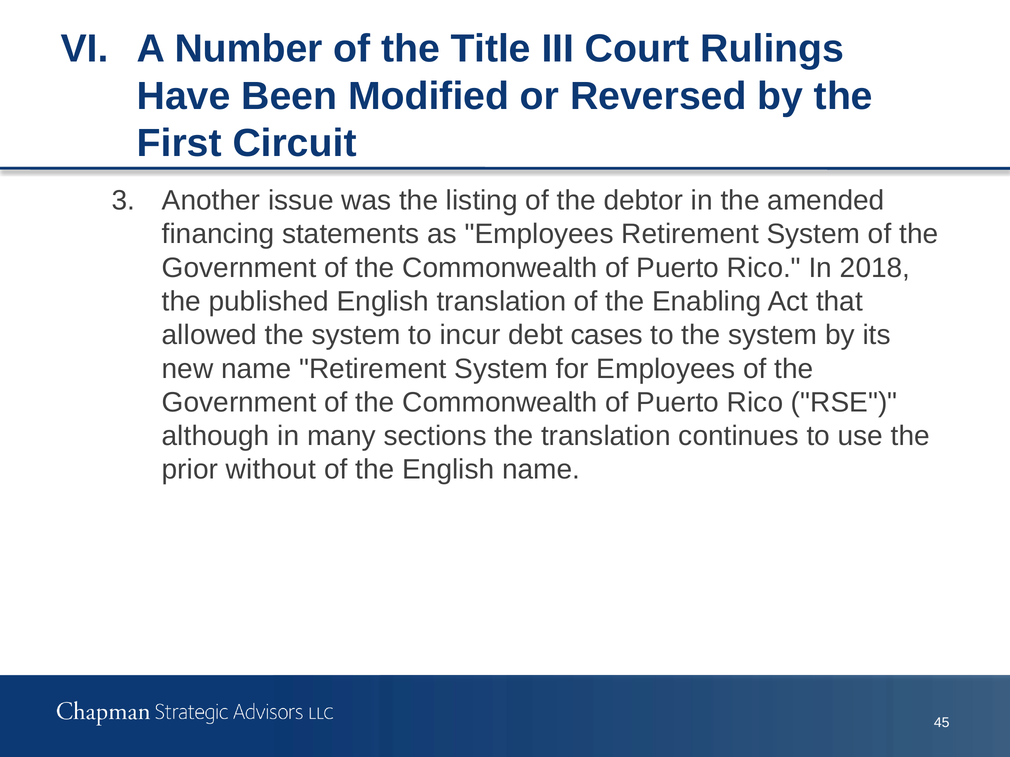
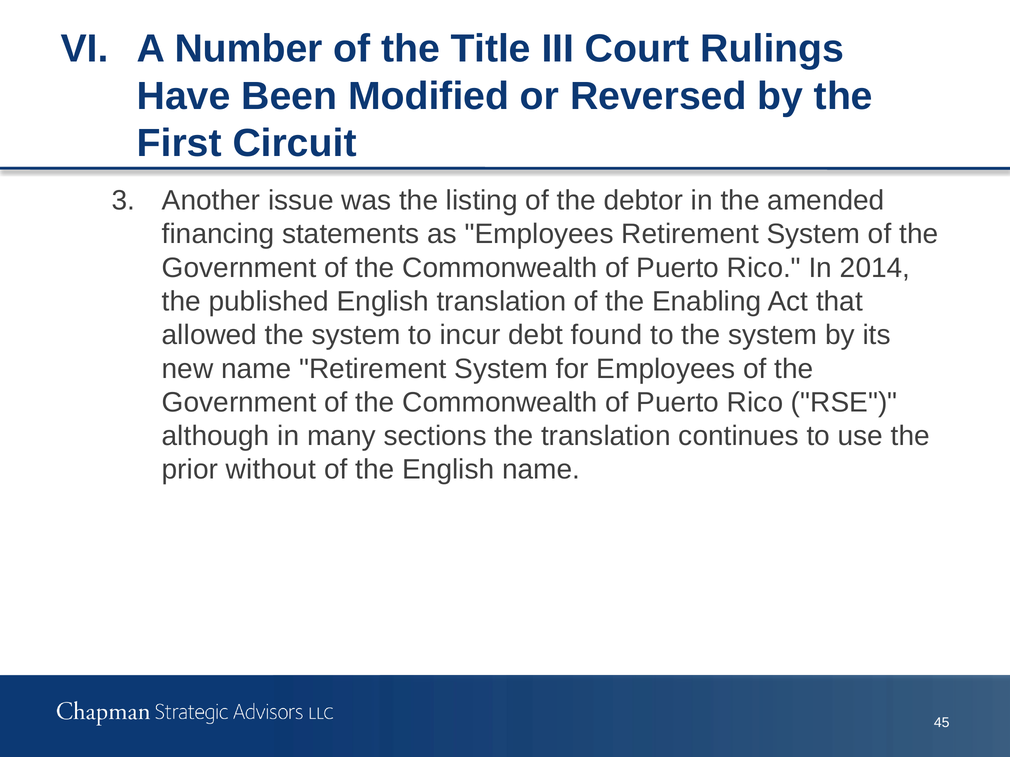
2018: 2018 -> 2014 (875, 268)
cases: cases -> found (607, 335)
